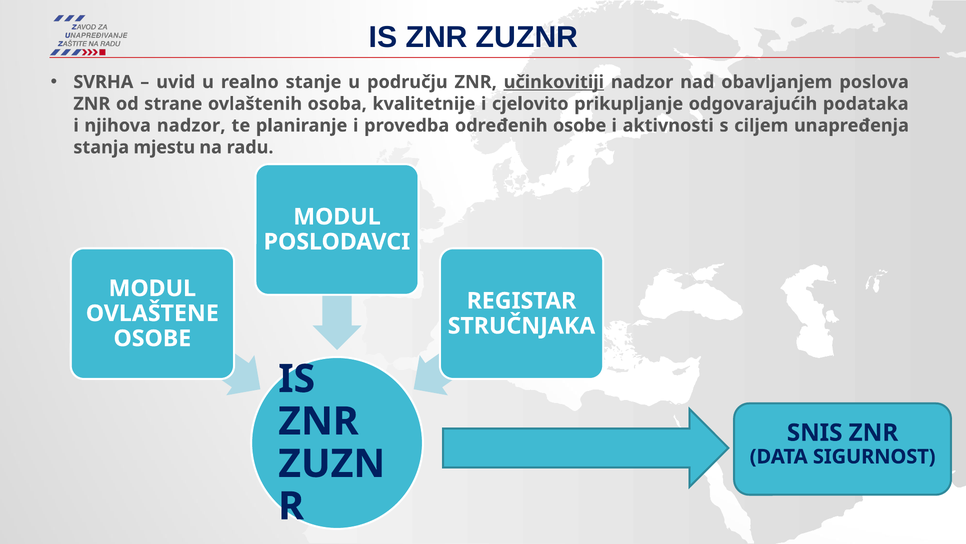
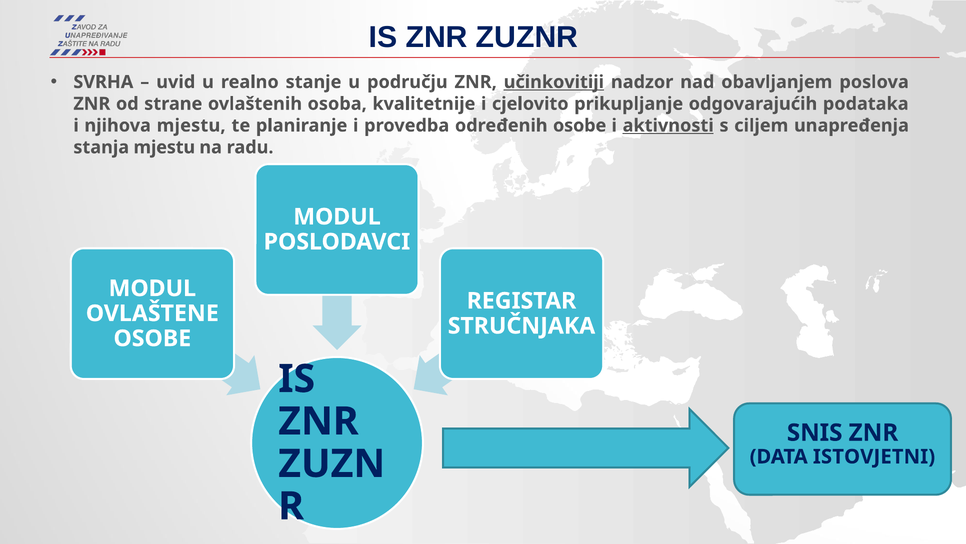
njihova nadzor: nadzor -> mjestu (191, 125)
aktivnosti underline: none -> present (668, 125)
SIGURNOST: SIGURNOST -> ISTOVJETNI (874, 456)
